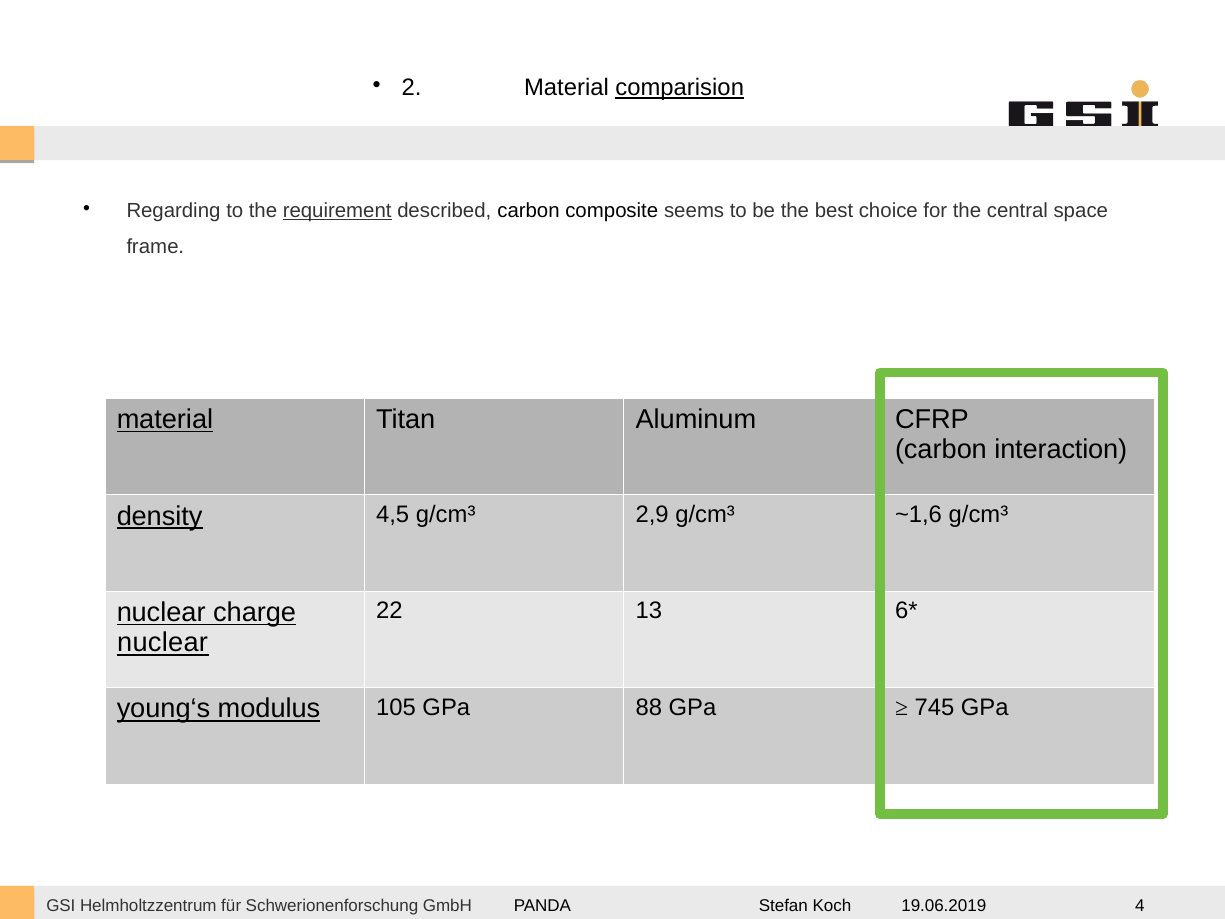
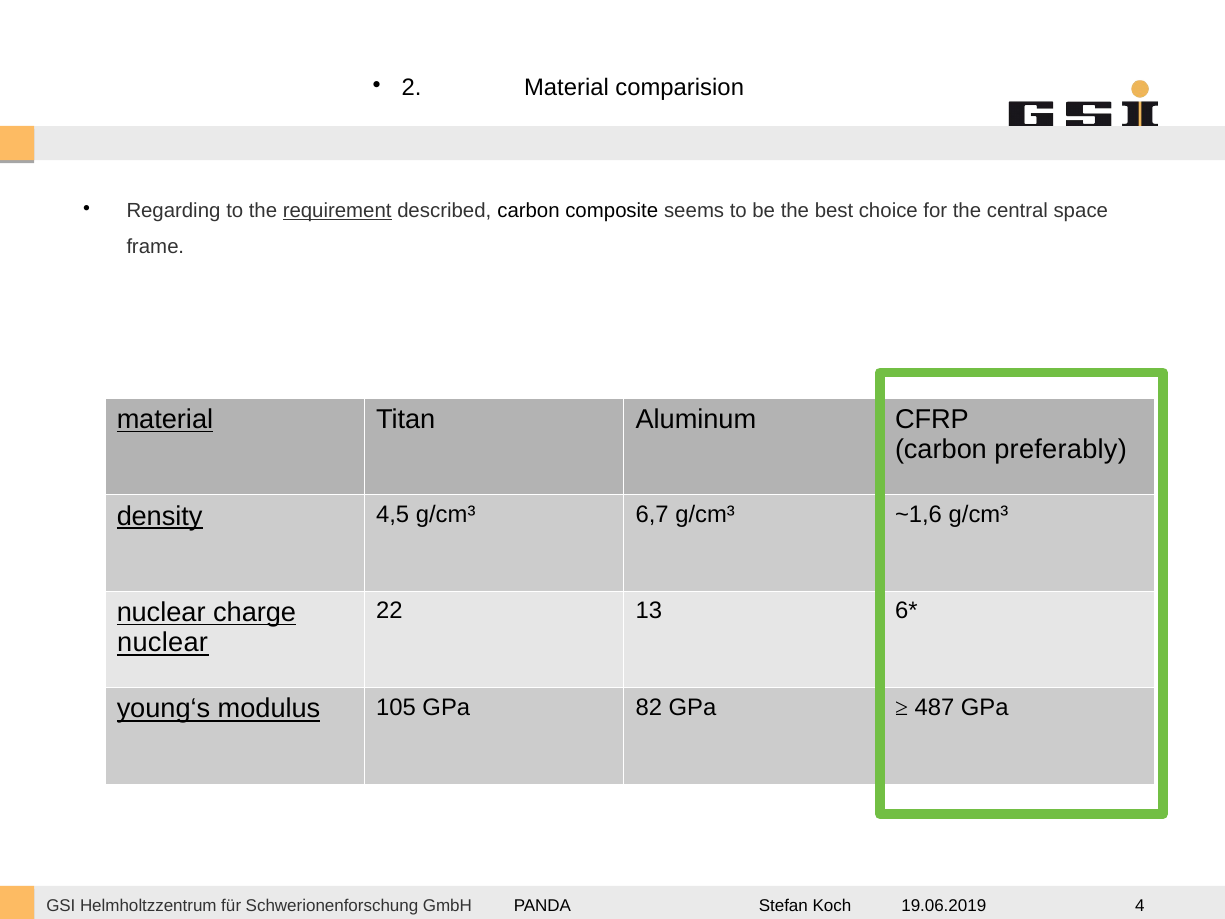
comparision underline: present -> none (680, 88)
interaction: interaction -> preferably (1061, 450)
2,9: 2,9 -> 6,7 (652, 514)
88: 88 -> 82 (649, 707)
745: 745 -> 487 (934, 707)
